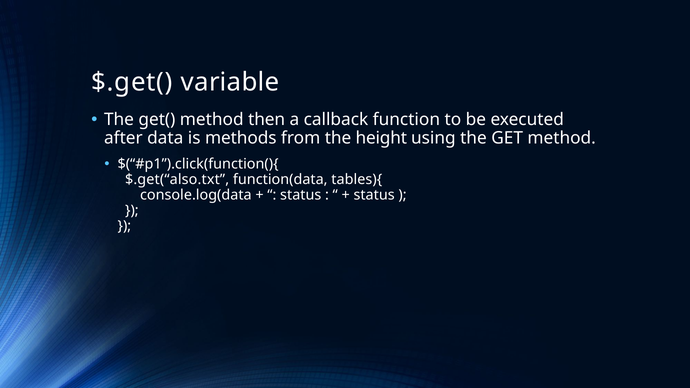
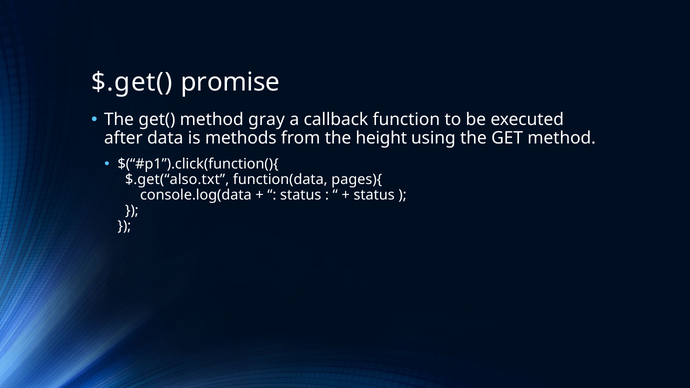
variable: variable -> promise (230, 82)
then: then -> gray (266, 120)
tables){: tables){ -> pages){ (357, 179)
